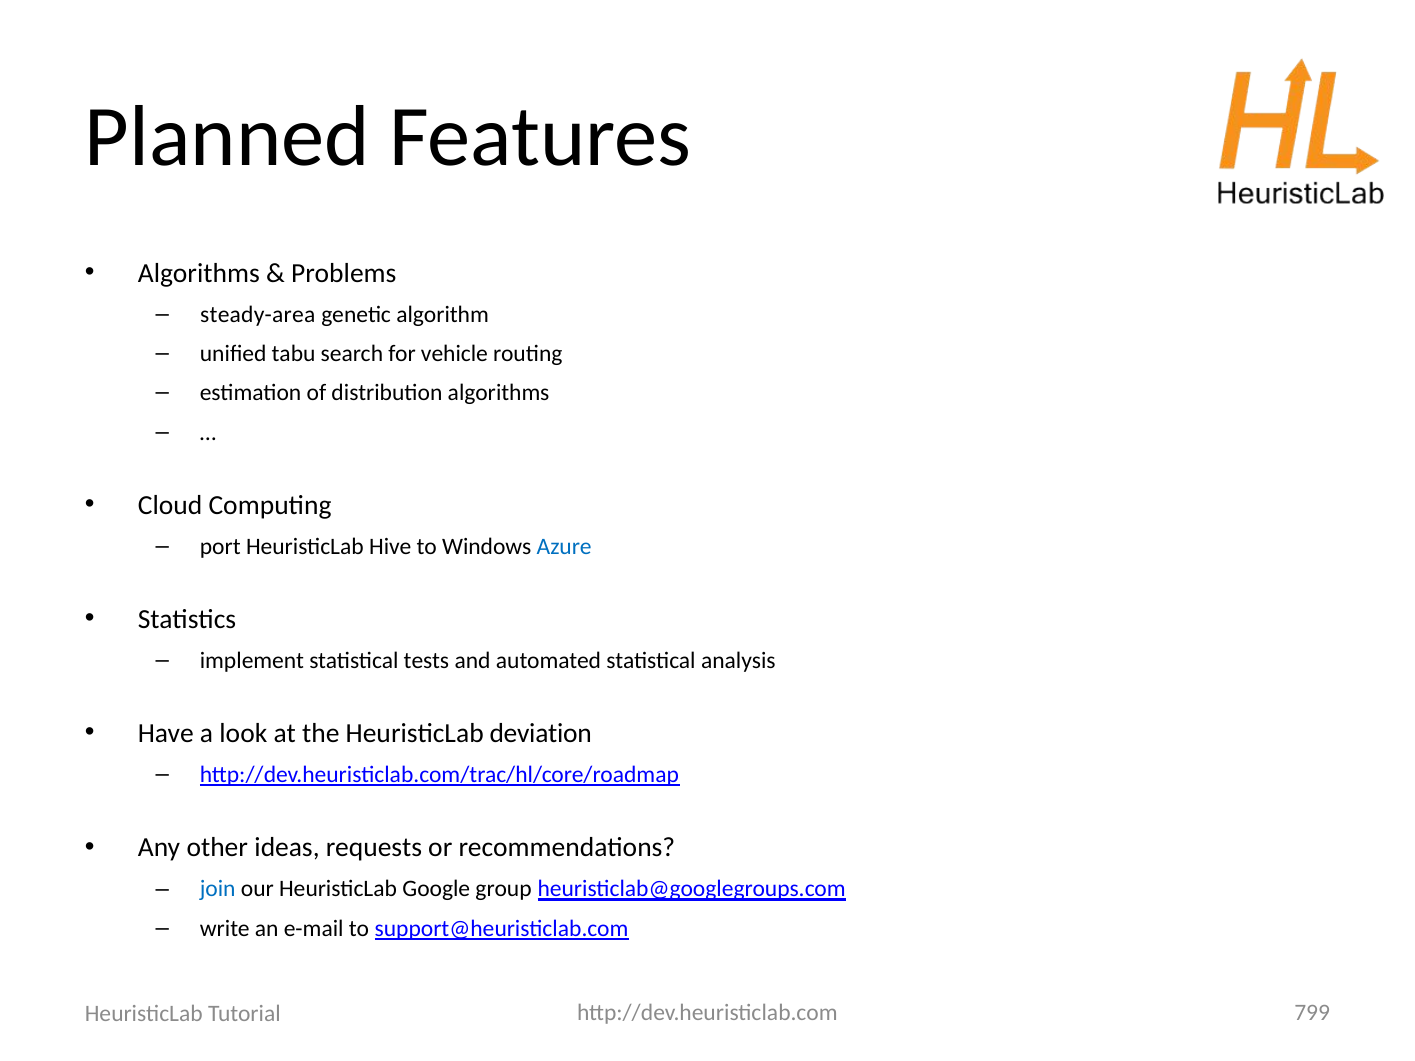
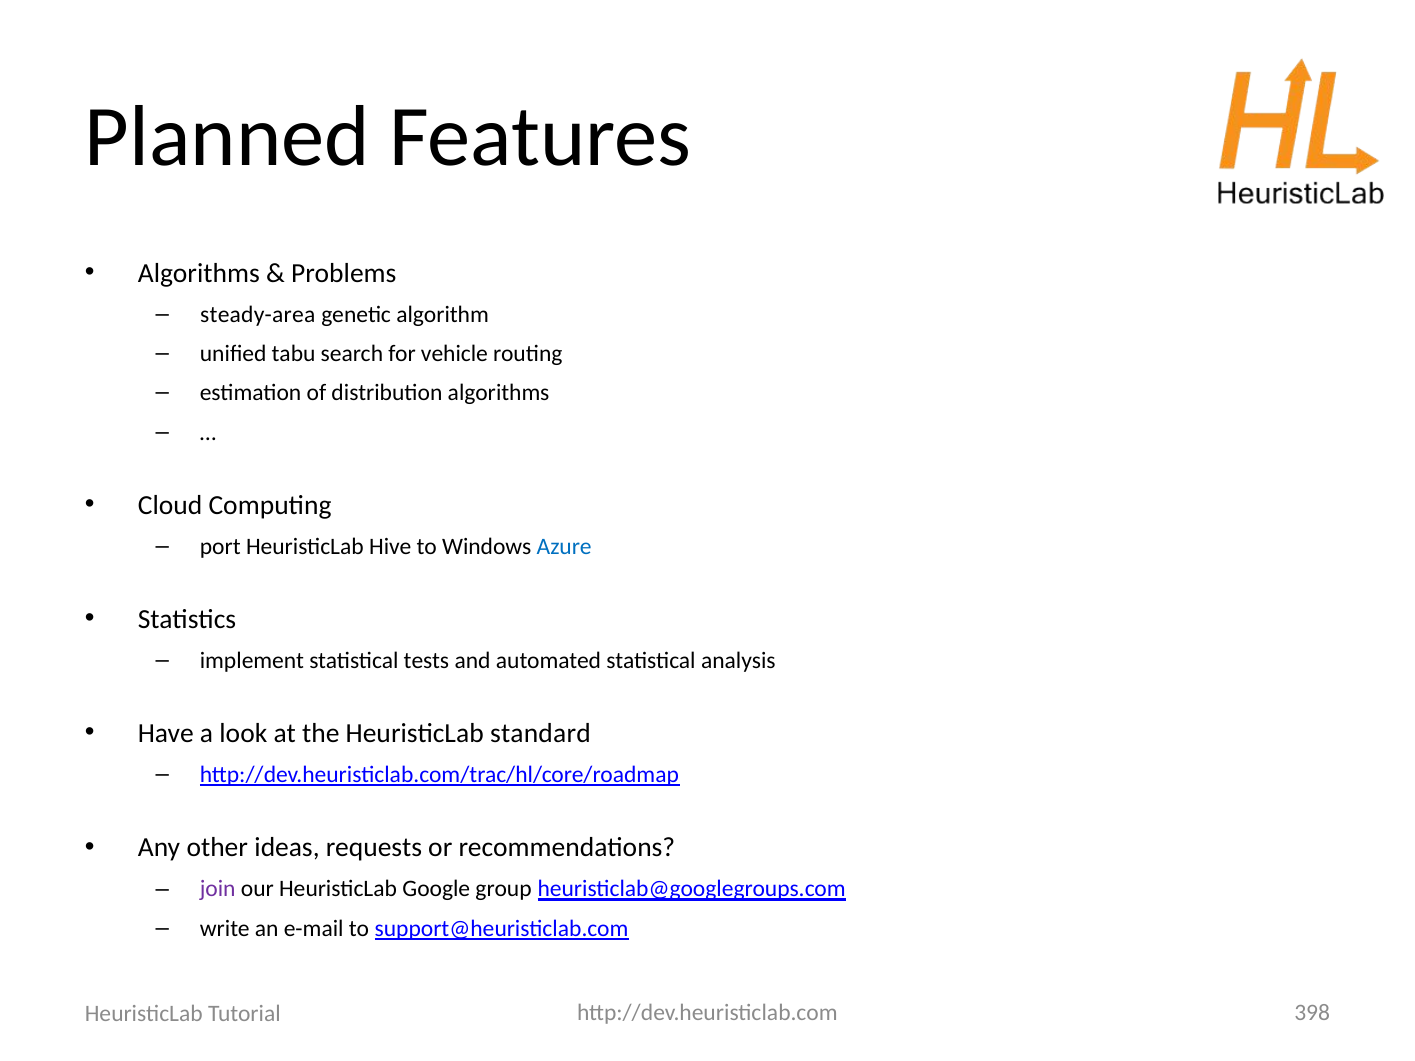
deviation: deviation -> standard (540, 733)
join colour: blue -> purple (218, 889)
799: 799 -> 398 (1312, 1013)
